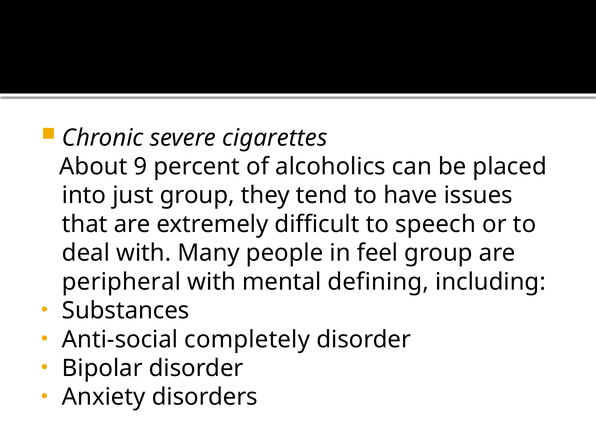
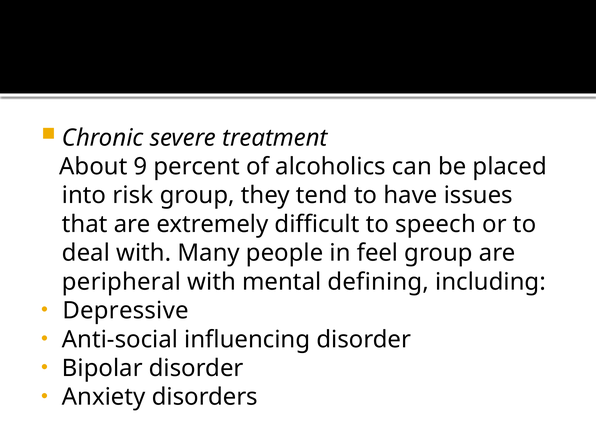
cigarettes: cigarettes -> treatment (275, 138)
just: just -> risk (133, 195)
Substances: Substances -> Depressive (126, 311)
completely: completely -> influencing (247, 339)
